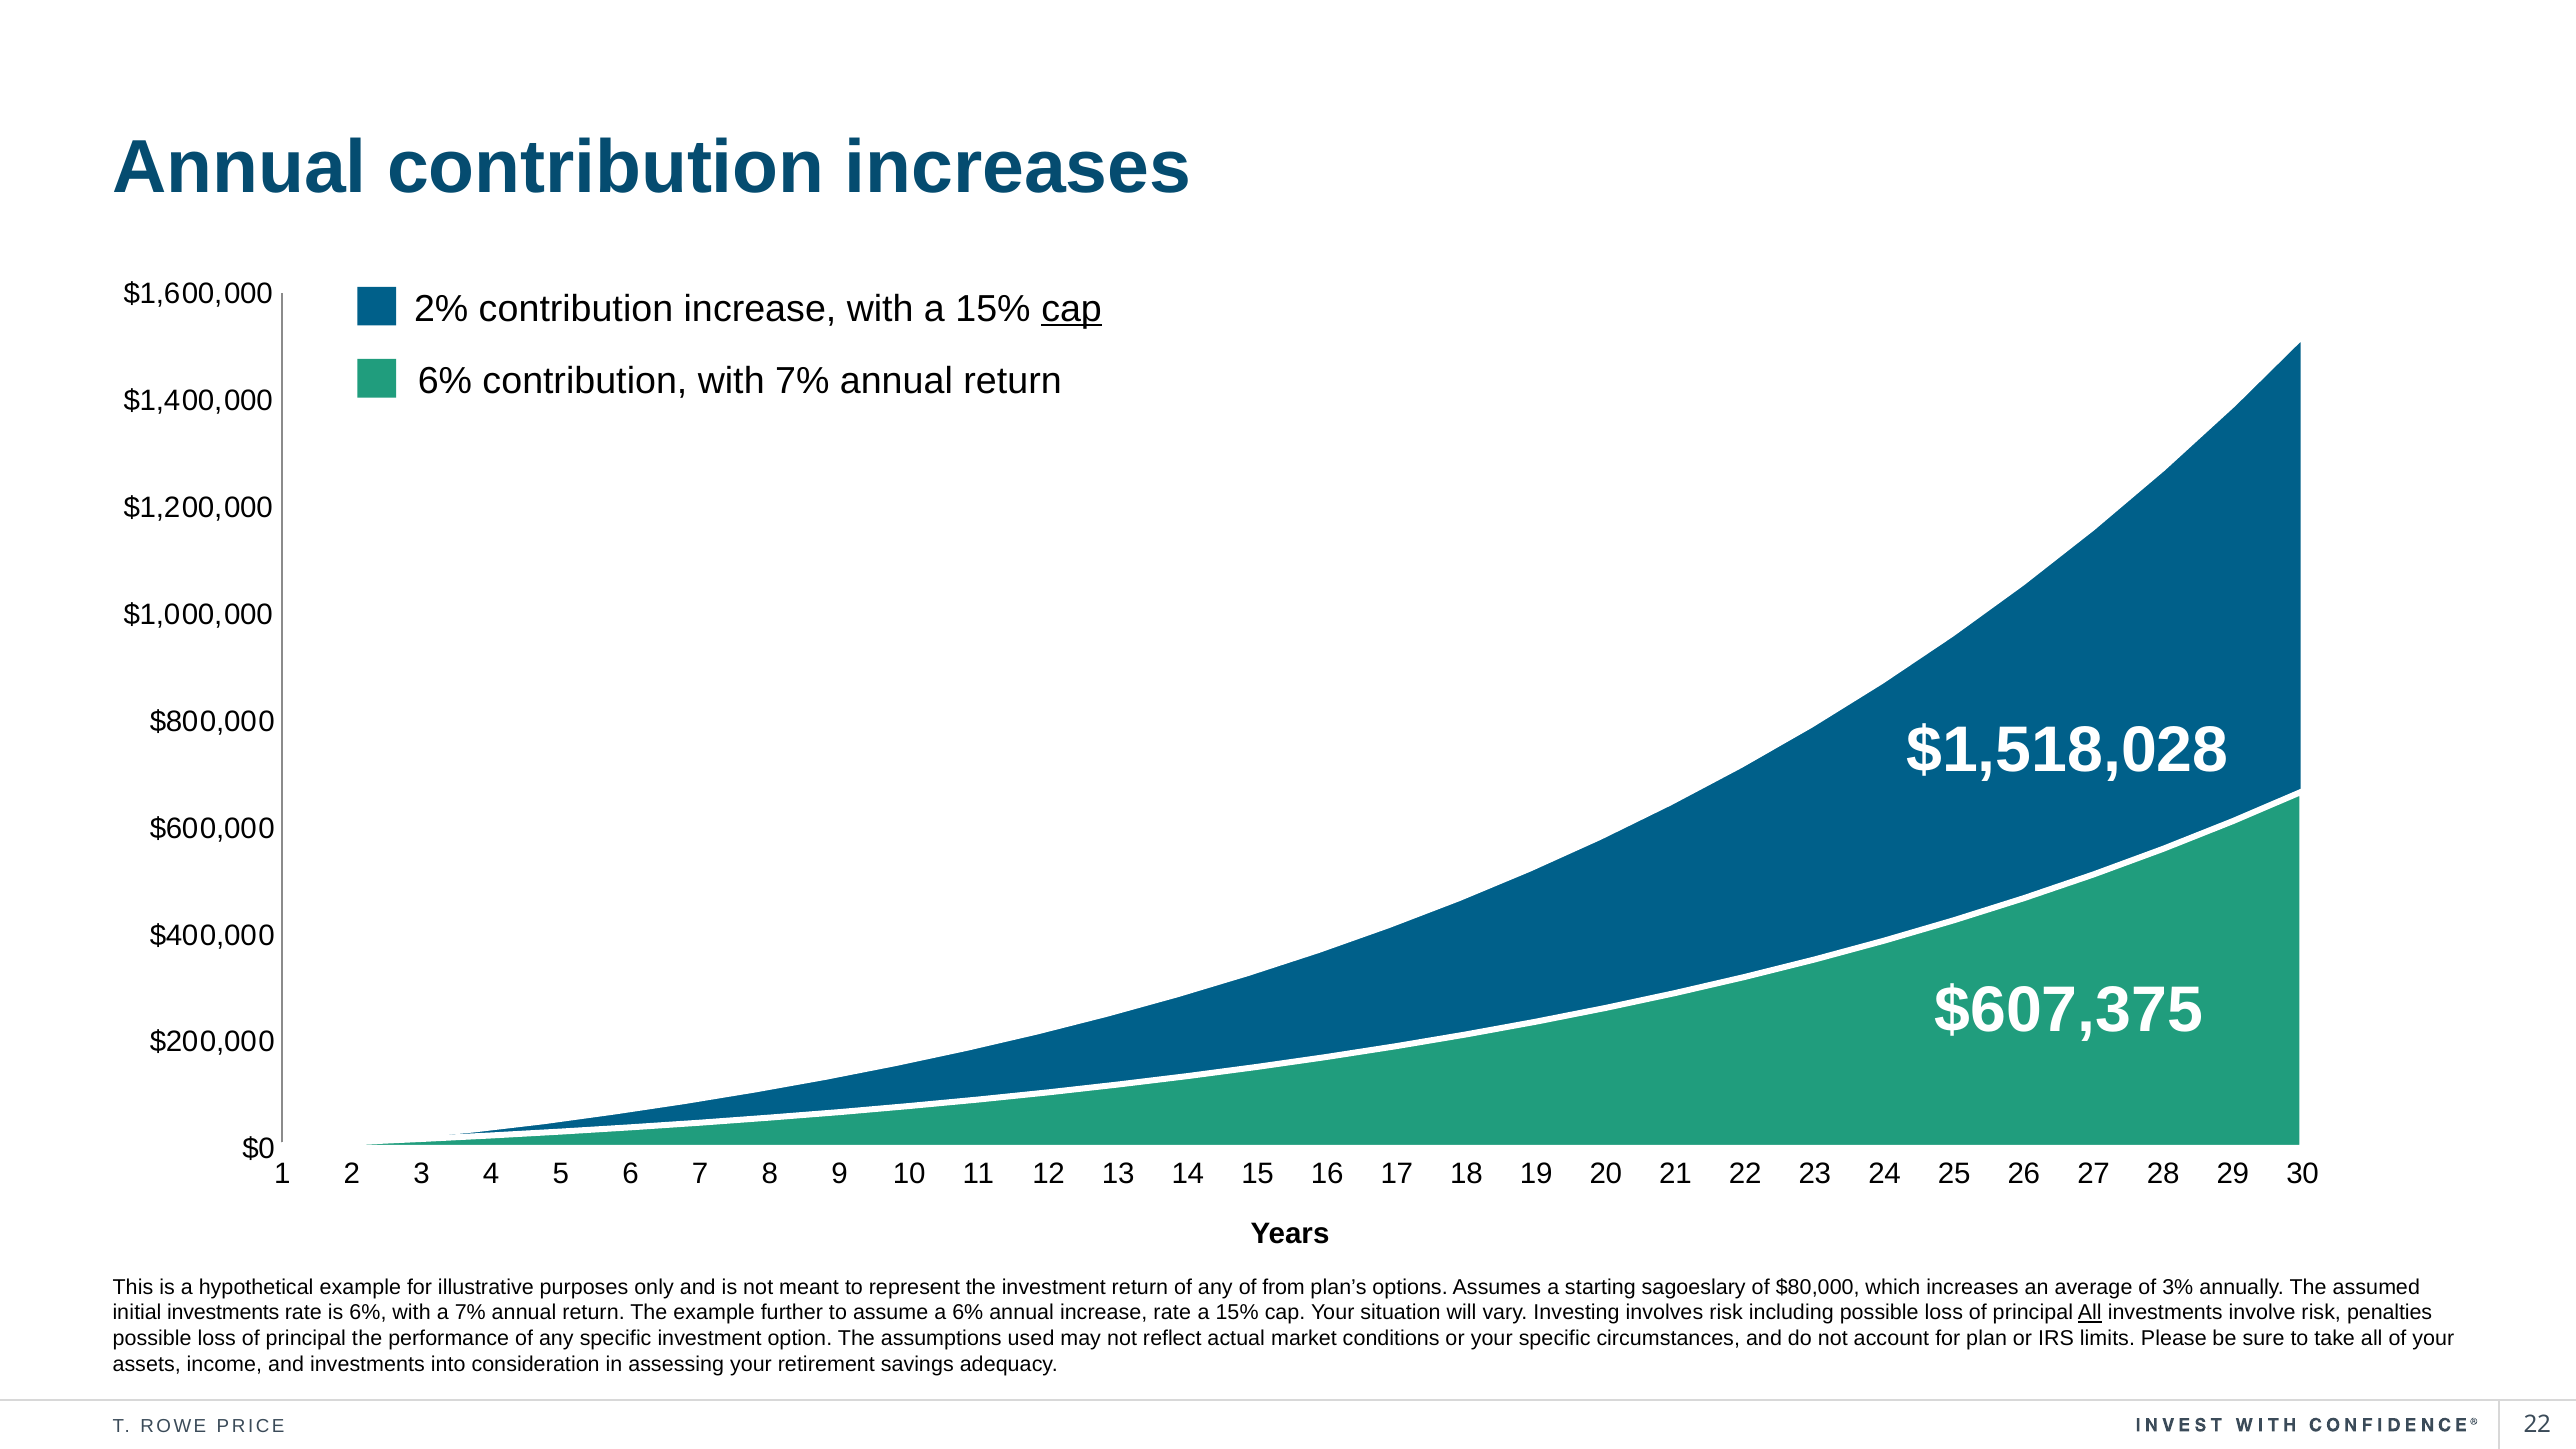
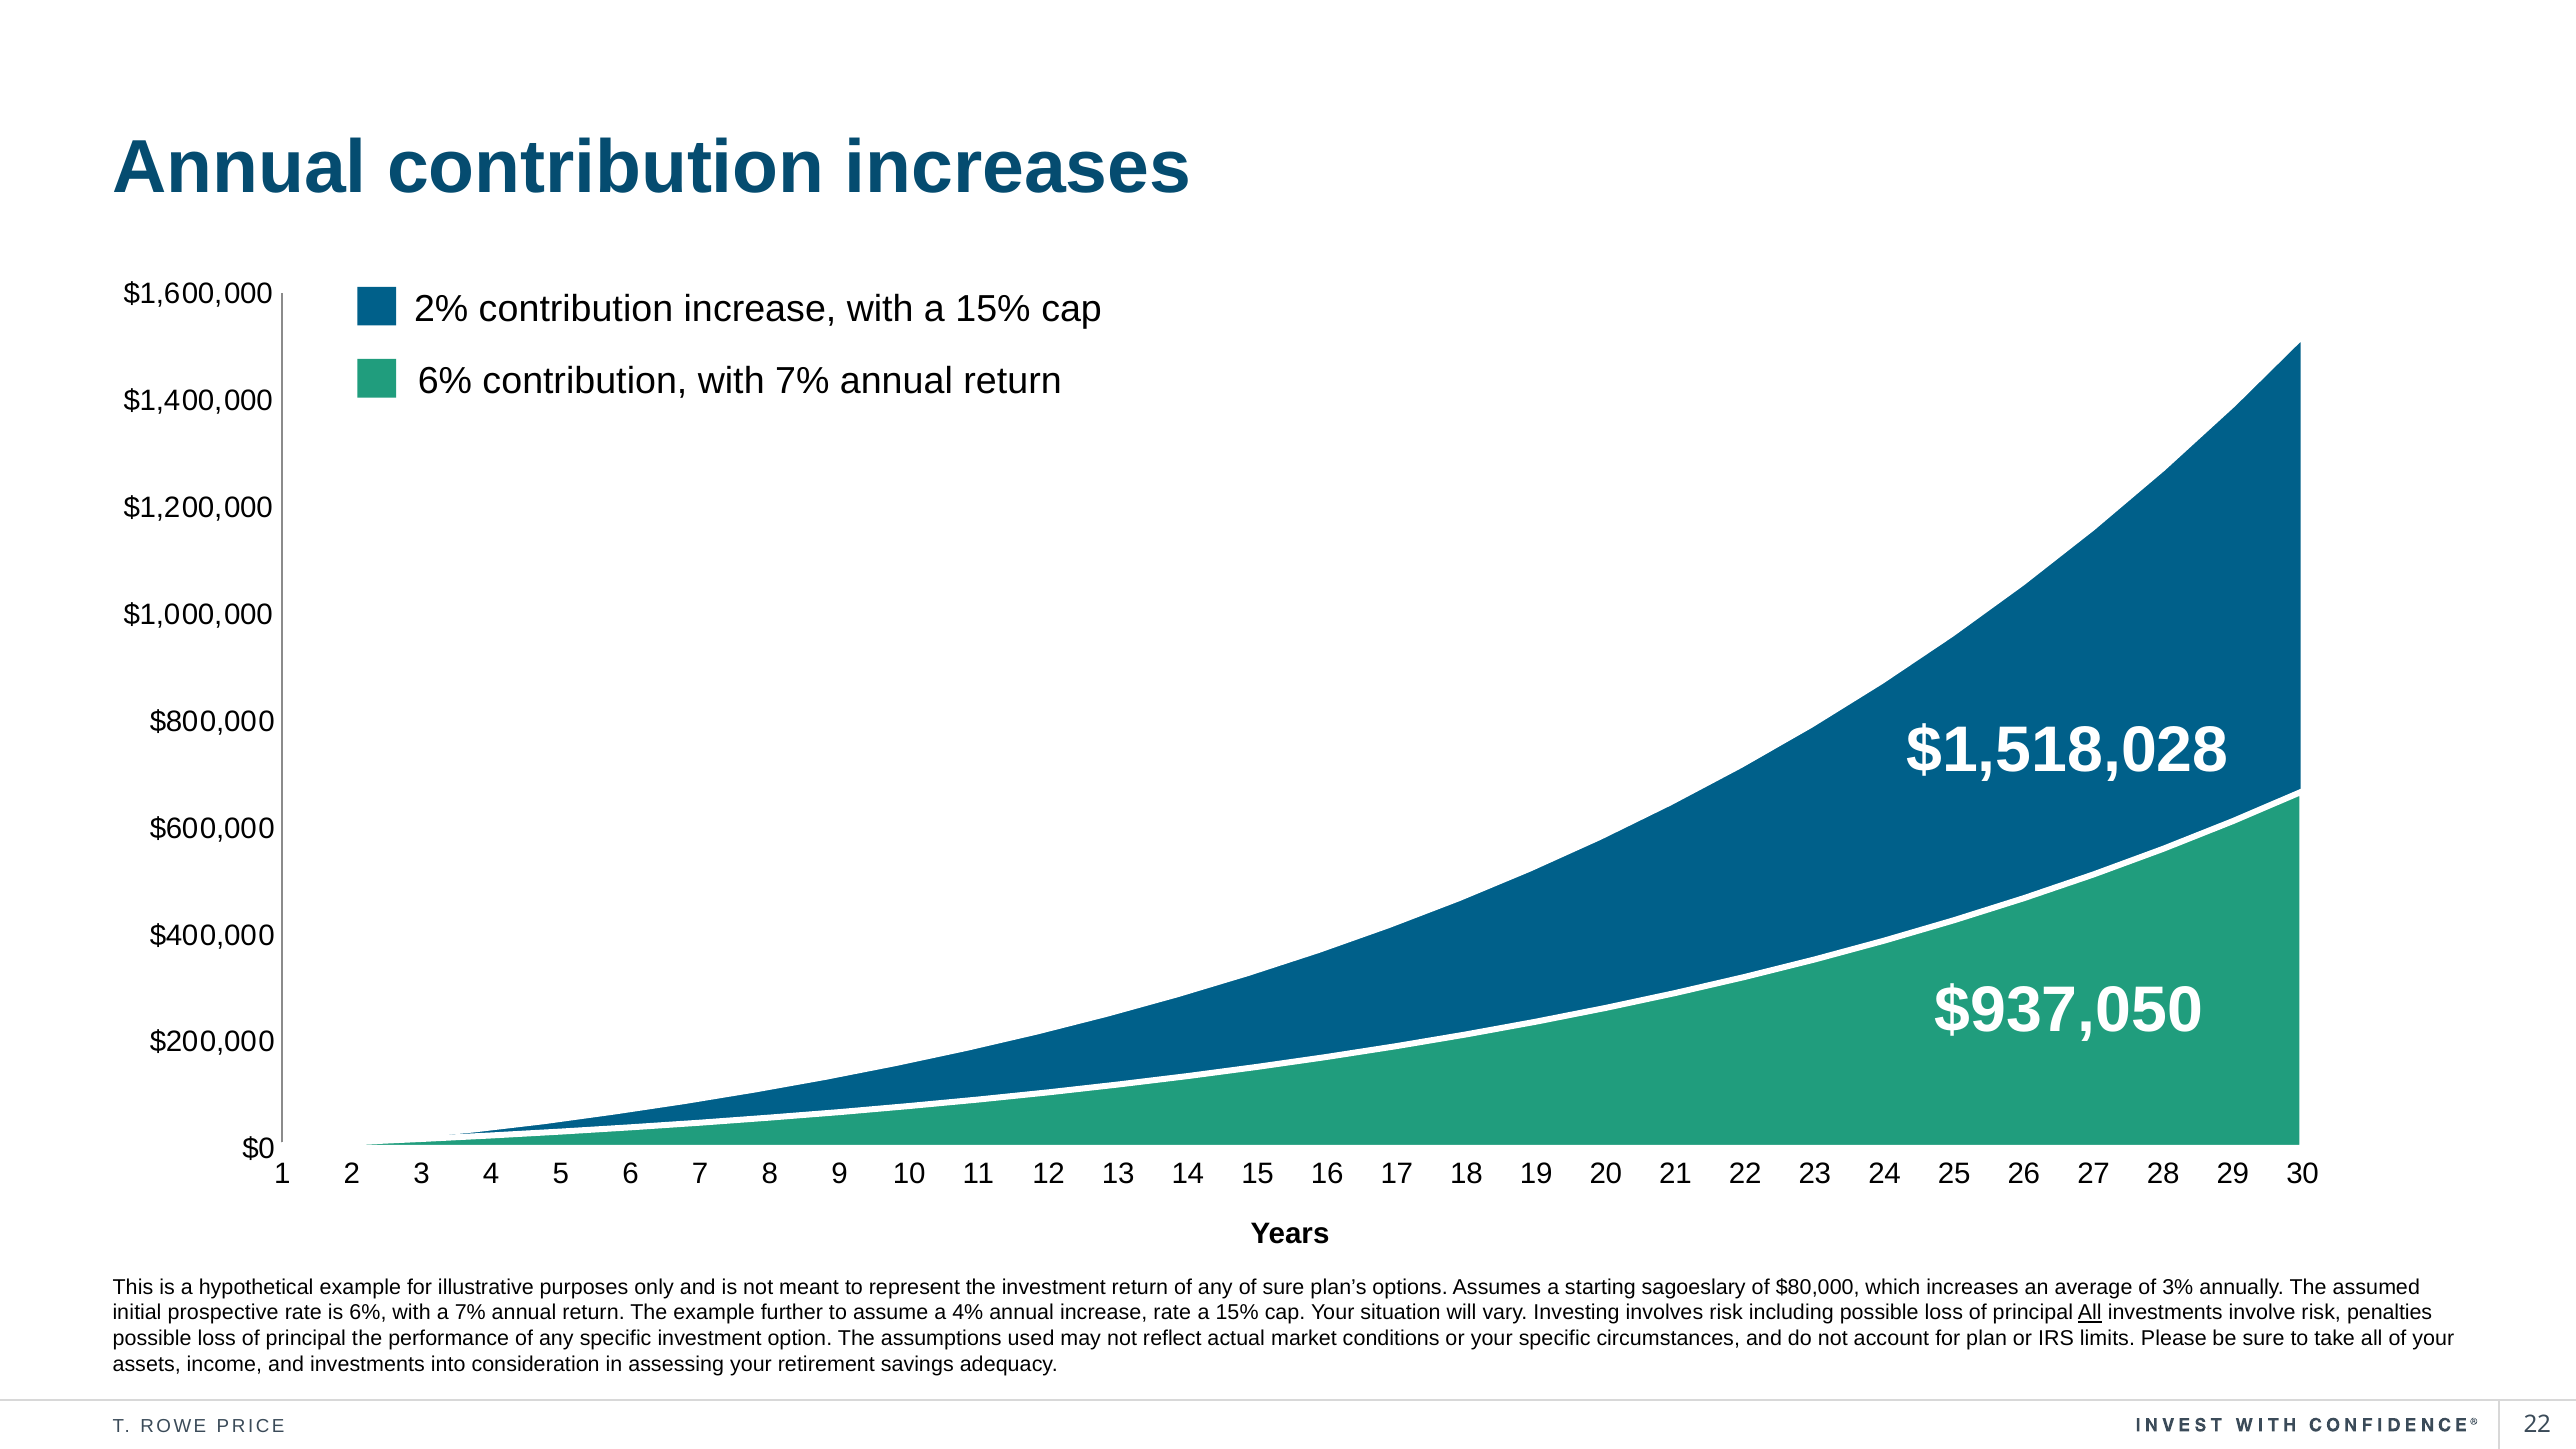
cap underline: present -> none (1072, 309)
$607,375: $607,375 -> $937,050 (2069, 1011)
of from: from -> sure (1283, 1287)
initial investments: investments -> prospective (223, 1313)
a 6%: 6% -> 4% (968, 1313)
